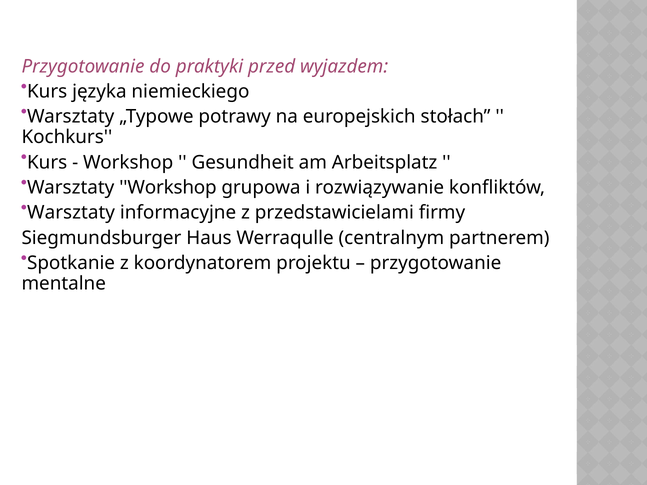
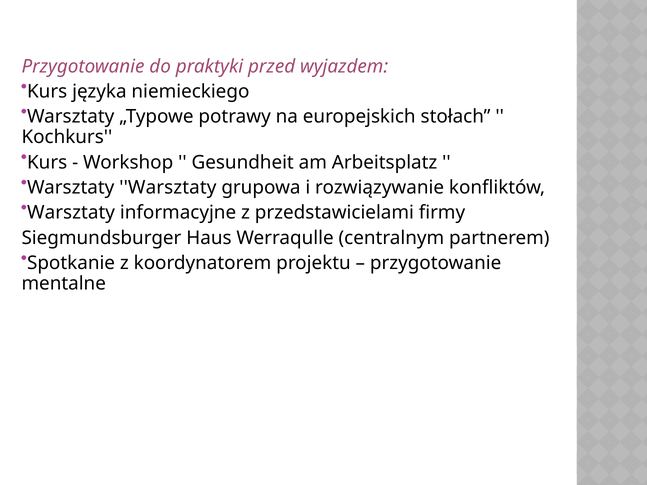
Warsztaty Workshop: Workshop -> Warsztaty (168, 188)
